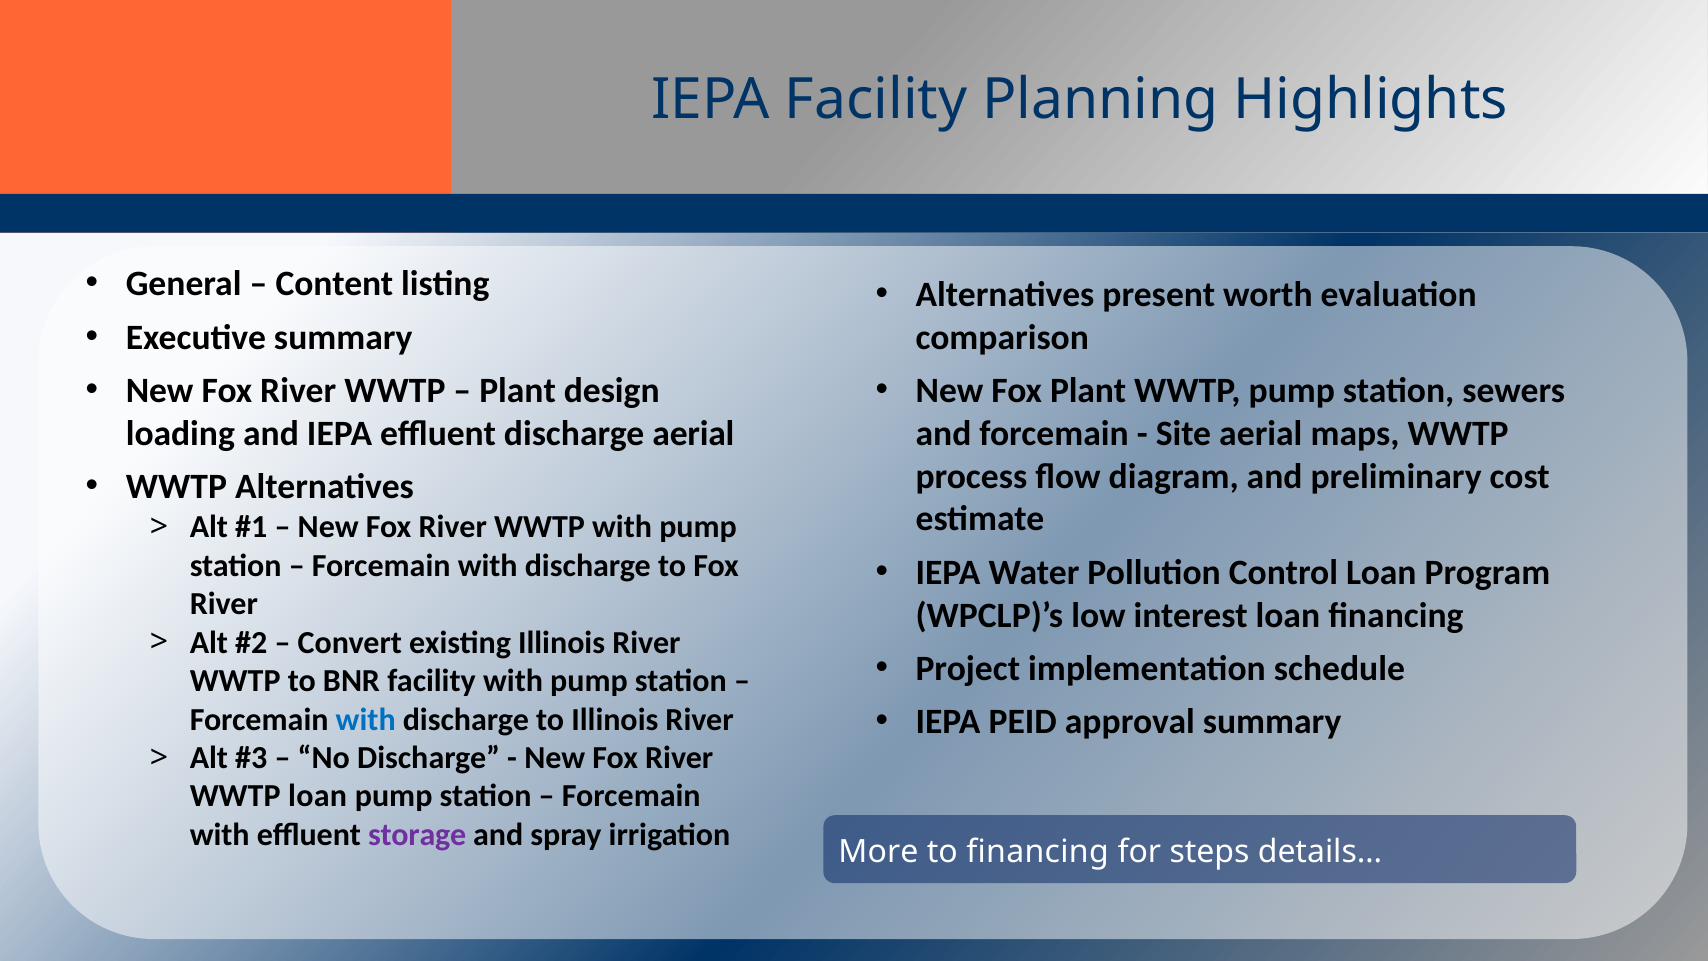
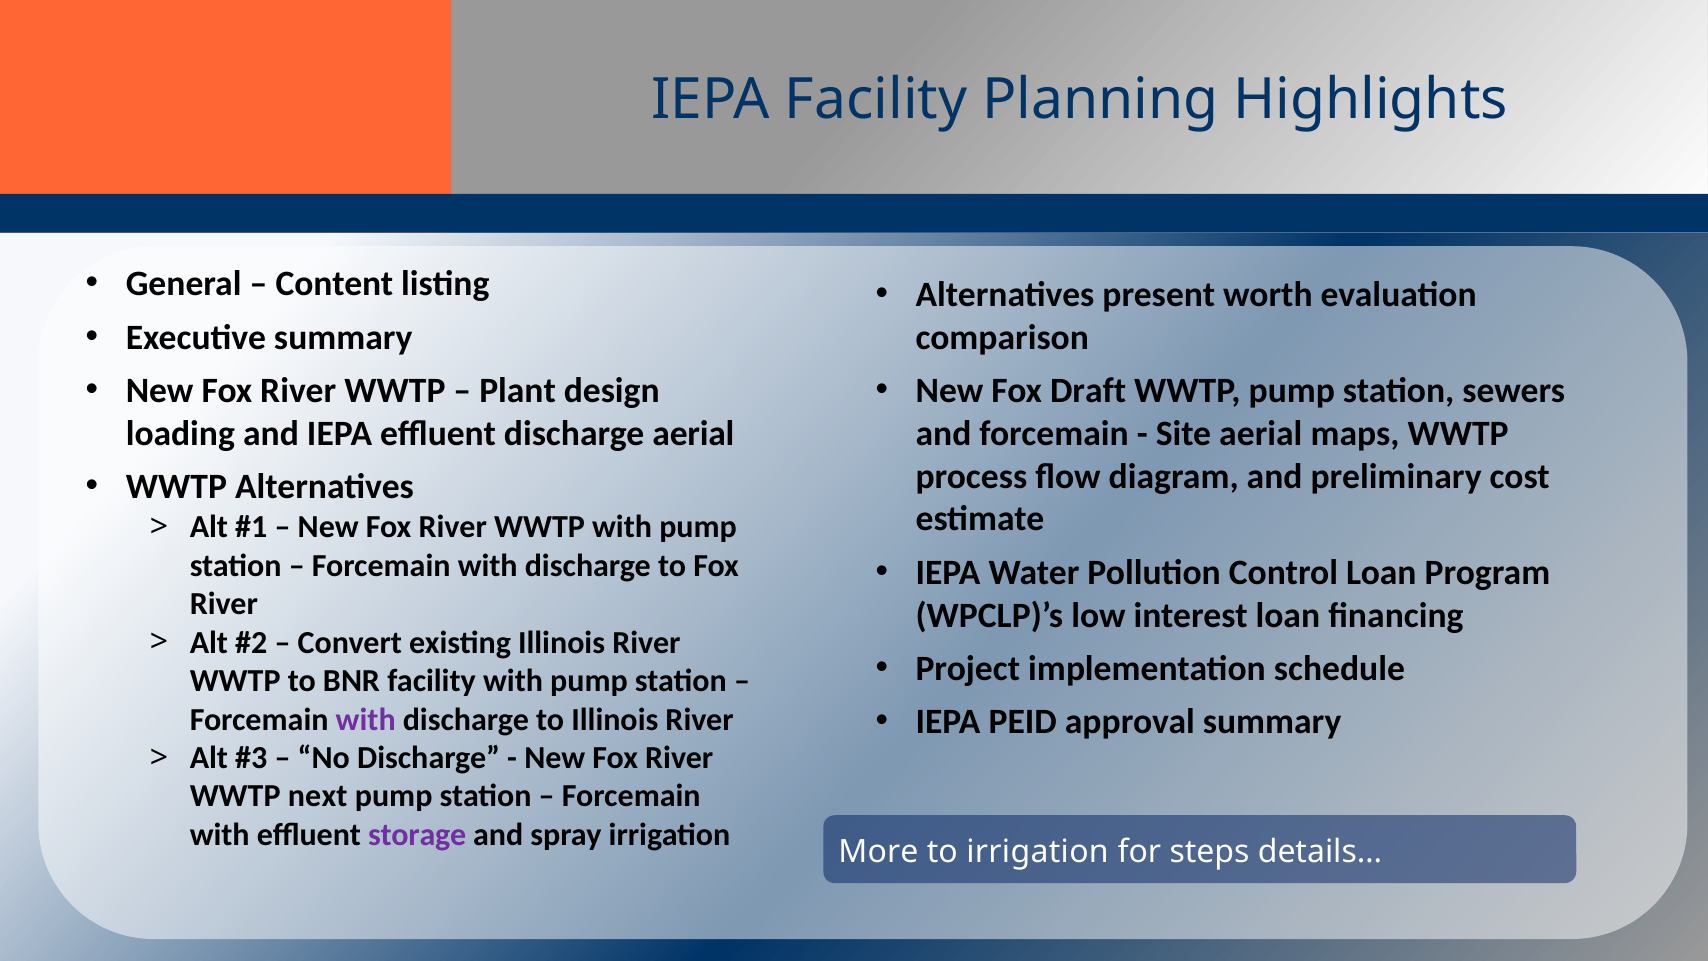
Fox Plant: Plant -> Draft (1088, 391)
with colour: blue -> purple (366, 719)
WWTP loan: loan -> next (318, 796)
to financing: financing -> irrigation (1038, 851)
